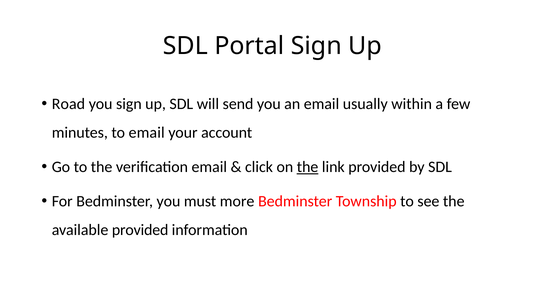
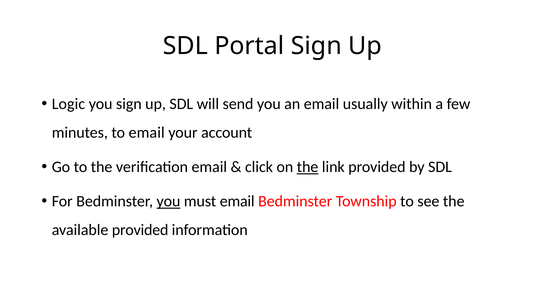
Road: Road -> Logic (68, 104)
you underline: none -> present (168, 201)
must more: more -> email (237, 201)
